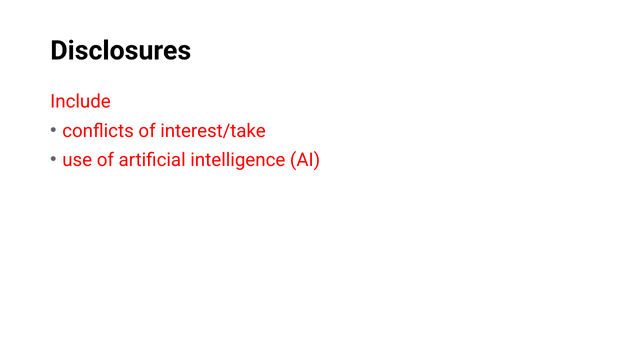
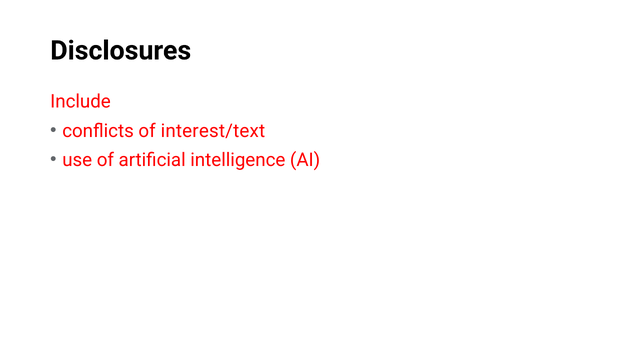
interest/take: interest/take -> interest/text (213, 131)
